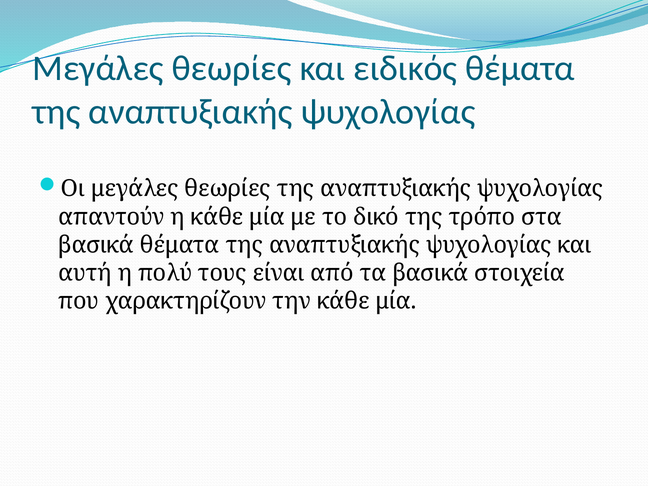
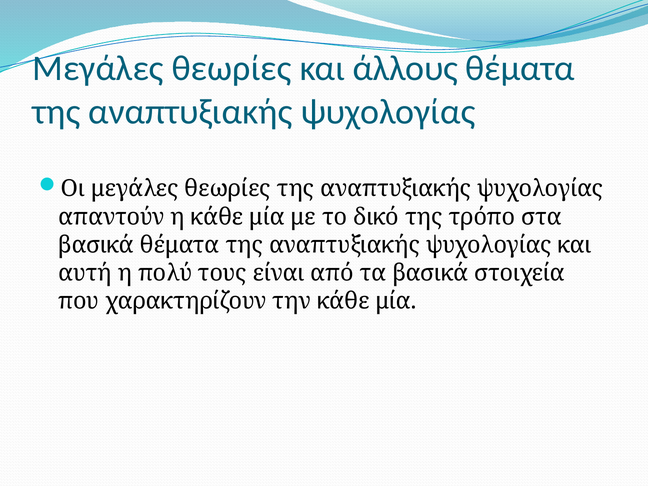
ειδικός: ειδικός -> άλλους (405, 69)
